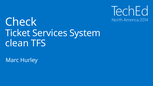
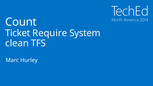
Check: Check -> Count (21, 22)
Services: Services -> Require (50, 33)
